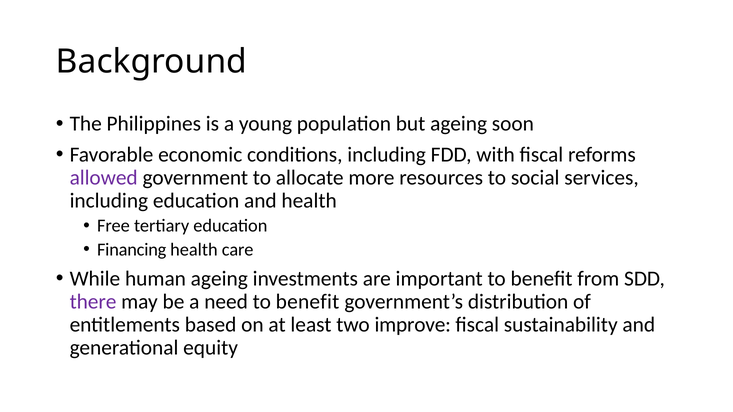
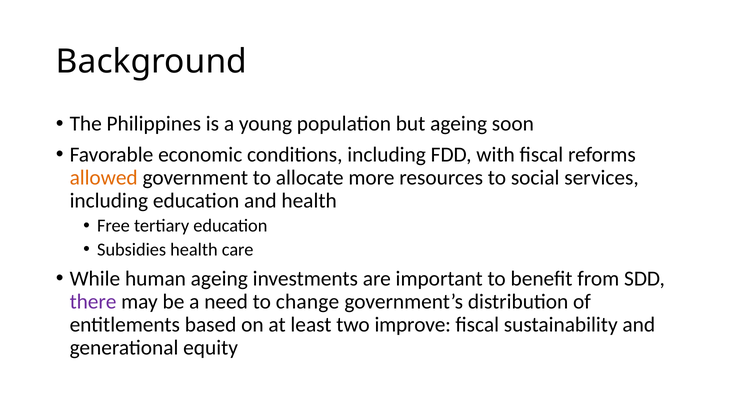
allowed colour: purple -> orange (104, 178)
Financing: Financing -> Subsidies (132, 250)
need to benefit: benefit -> change (308, 302)
